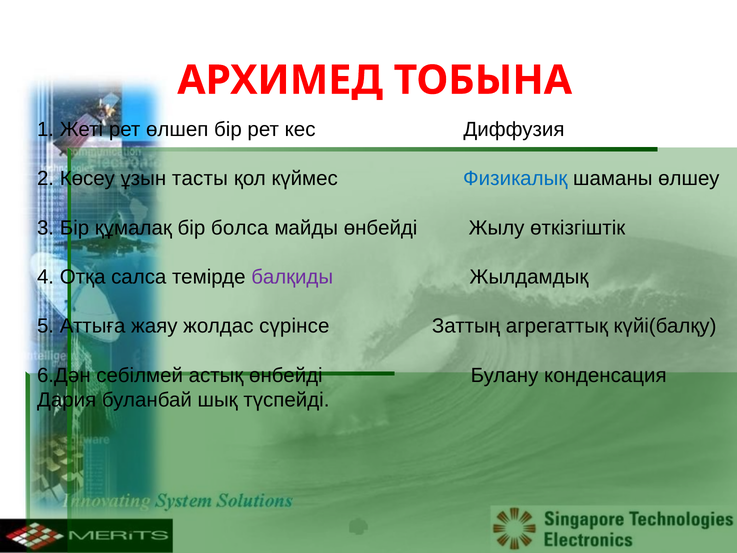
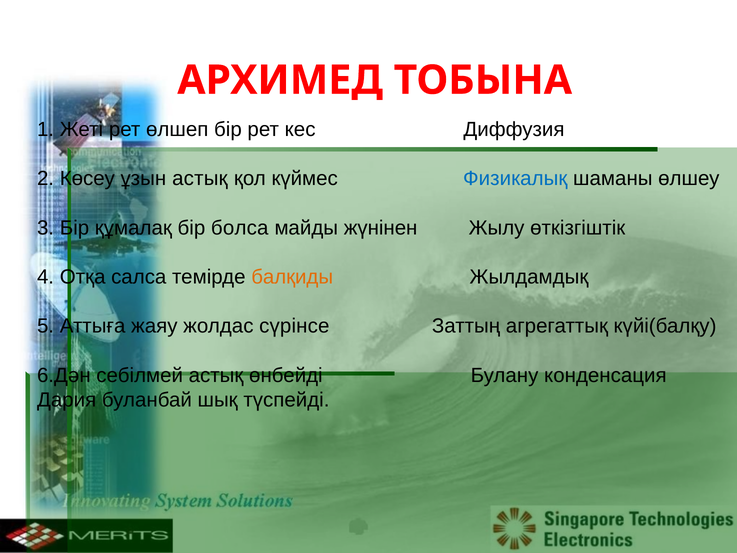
ұзын тасты: тасты -> астық (200, 179)
майды өнбейді: өнбейді -> жүнінен (381, 228)
балқиды colour: purple -> orange (292, 277)
